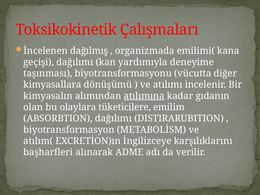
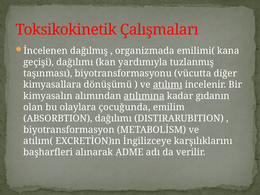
deneyime: deneyime -> tuzlanmış (192, 62)
atılımı underline: none -> present (168, 85)
tüketicilere: tüketicilere -> çocuğunda (125, 107)
